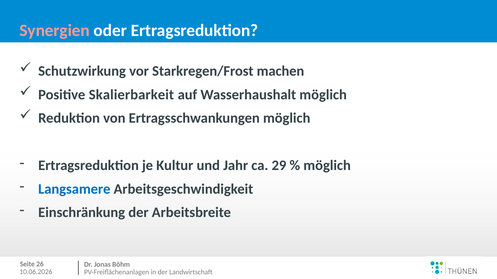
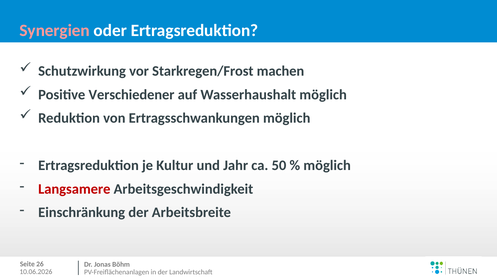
Skalierbarkeit: Skalierbarkeit -> Verschiedener (131, 95)
29: 29 -> 50 (279, 166)
Langsamere colour: blue -> red (74, 189)
